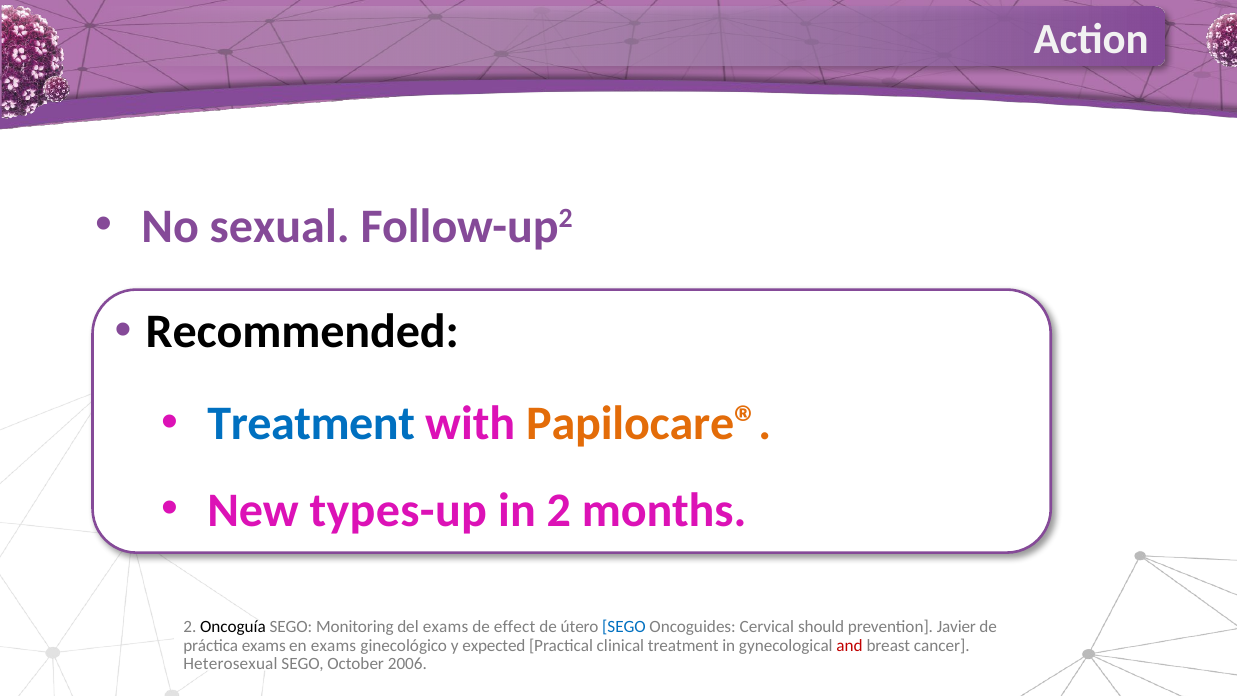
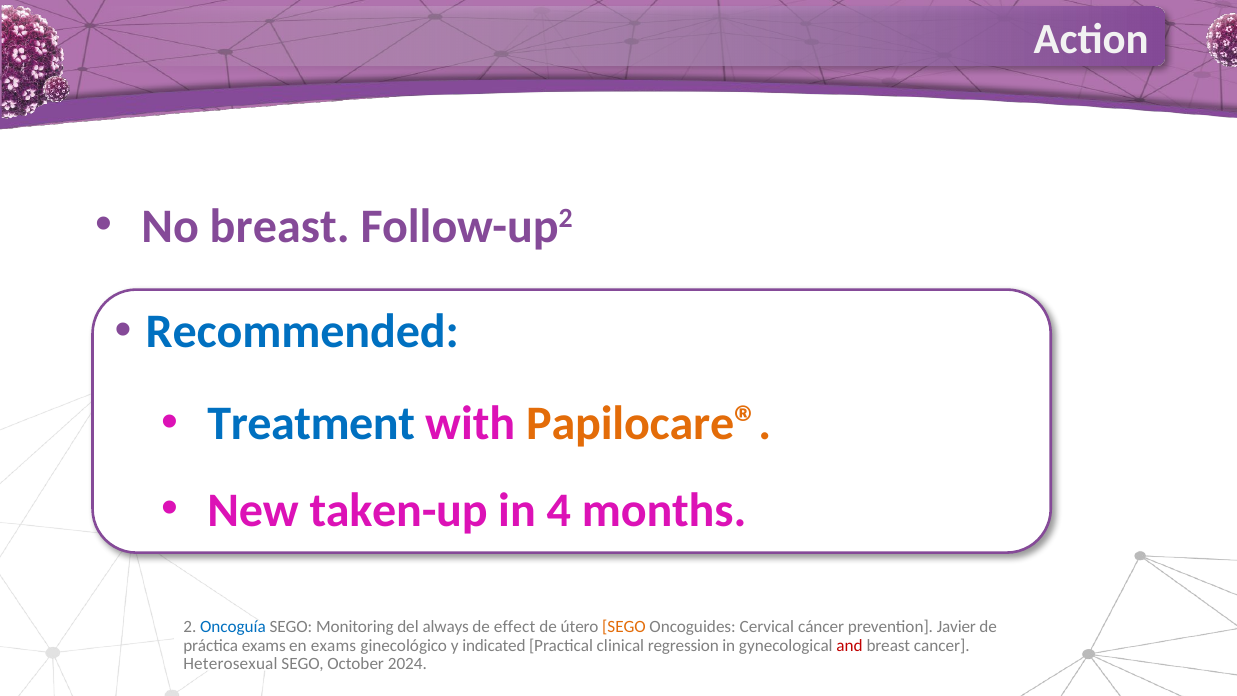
No sexual: sexual -> breast (280, 226)
Recommended colour: black -> blue (302, 331)
types-up: types-up -> taken-up (399, 511)
in 2: 2 -> 4 (559, 511)
Oncoguía colour: black -> blue (233, 627)
del exams: exams -> always (446, 627)
SEGO colour: blue -> orange (624, 627)
should: should -> cáncer (821, 627)
expected: expected -> indicated (494, 645)
clinical treatment: treatment -> regression (683, 645)
2006: 2006 -> 2024 (407, 664)
